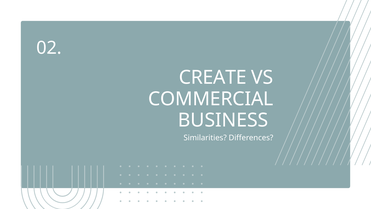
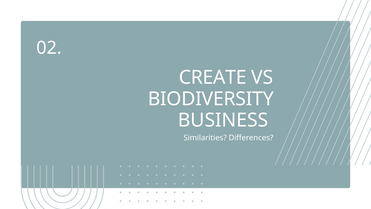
COMMERCIAL: COMMERCIAL -> BIODIVERSITY (211, 99)
